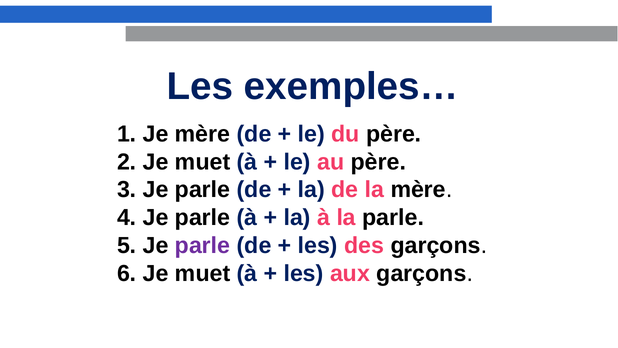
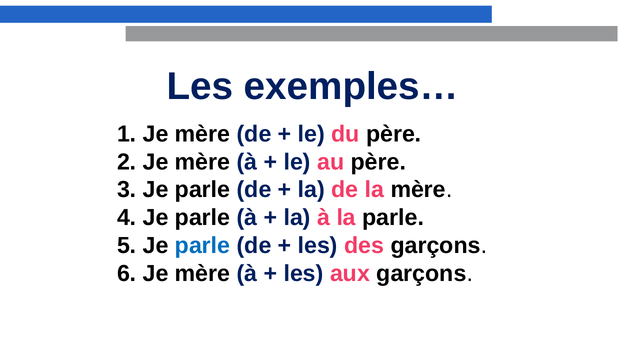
muet: muet -> mère (203, 162)
parle colour: purple -> blue (203, 245)
muet: muet -> mère (203, 273)
